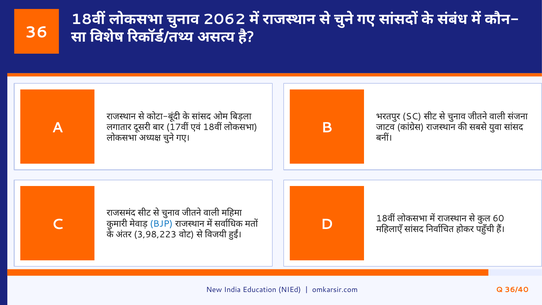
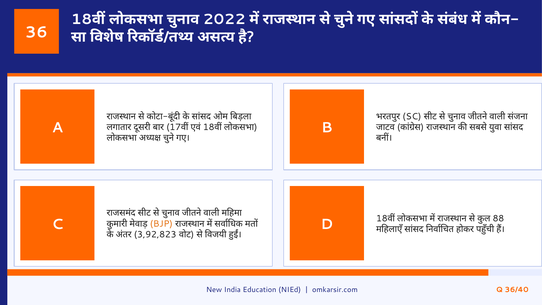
2062: 2062 -> 2022 (224, 19)
60: 60 -> 88 (498, 218)
BJP colour: blue -> orange (161, 224)
3,98,223: 3,98,223 -> 3,92,823 (155, 235)
